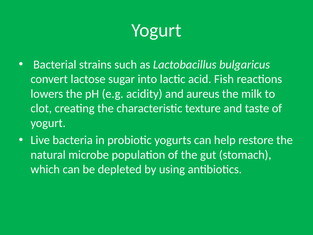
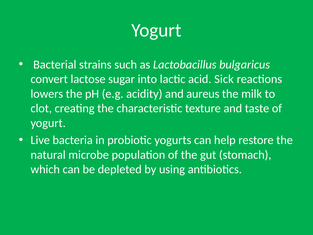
Fish: Fish -> Sick (224, 79)
